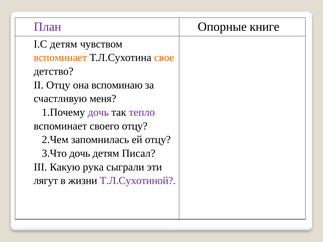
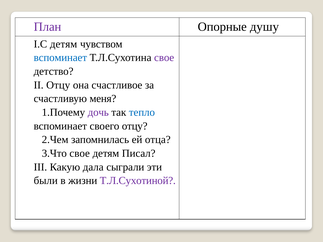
книге: книге -> душу (264, 27)
вспоминает colour: orange -> blue (60, 58)
свое colour: orange -> purple (164, 58)
вспоминаю: вспоминаю -> счастливое (117, 85)
тепло colour: purple -> blue (142, 112)
ей отцу: отцу -> отца (158, 140)
3.Что дочь: дочь -> свое (80, 153)
рука: рука -> дала (93, 167)
лягут: лягут -> были (46, 181)
